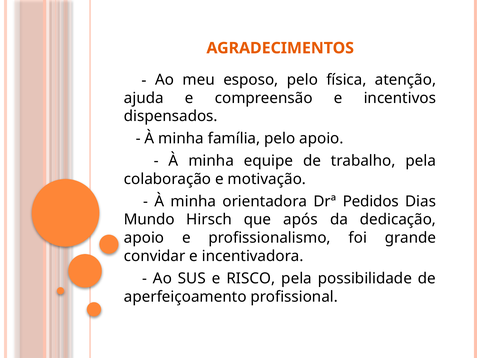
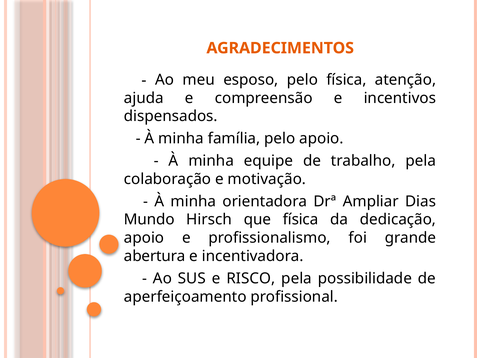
Pedidos: Pedidos -> Ampliar (371, 201)
que após: após -> física (301, 219)
convidar: convidar -> abertura (155, 256)
